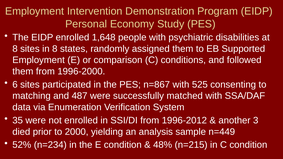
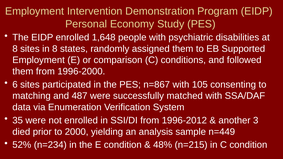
525: 525 -> 105 (200, 85)
